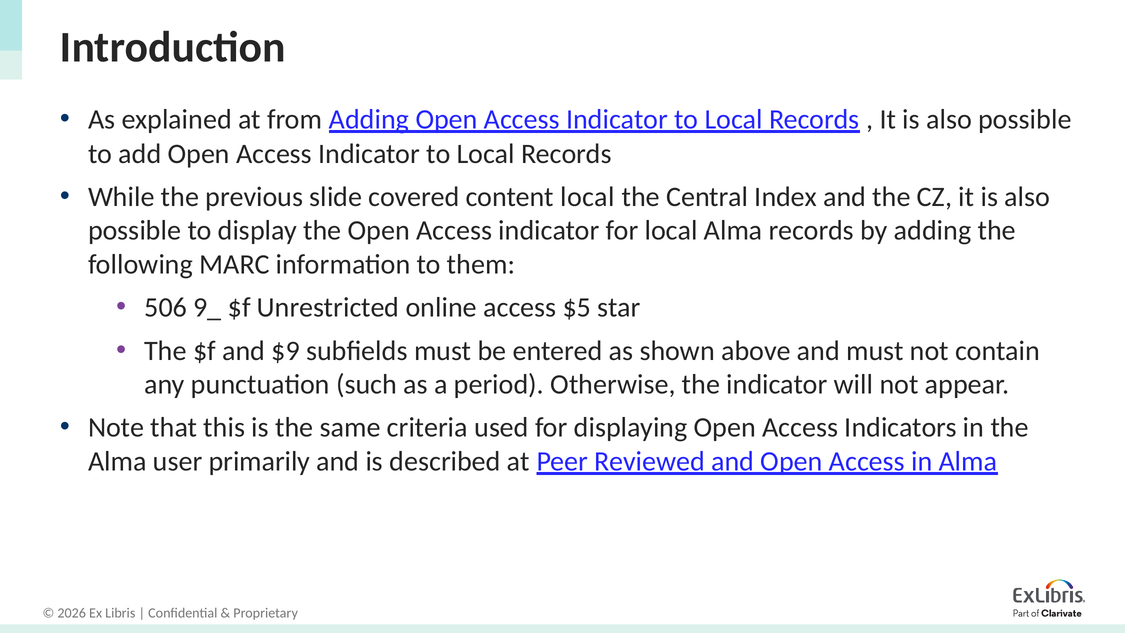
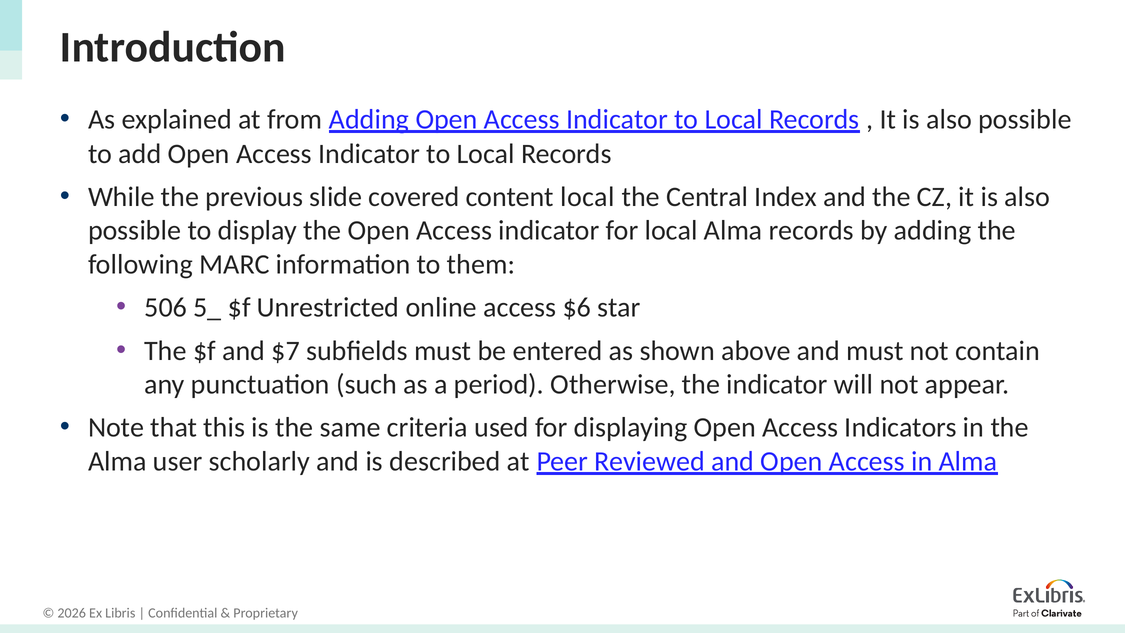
9_: 9_ -> 5_ (207, 307)
$5: $5 -> $6 (577, 307)
$9: $9 -> $7 (286, 351)
primarily: primarily -> scholarly (259, 461)
